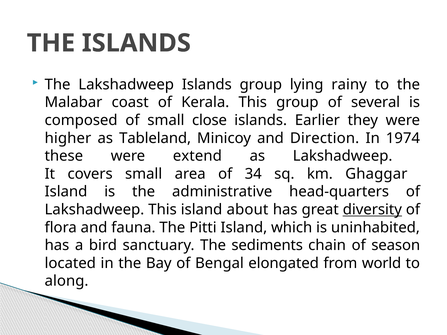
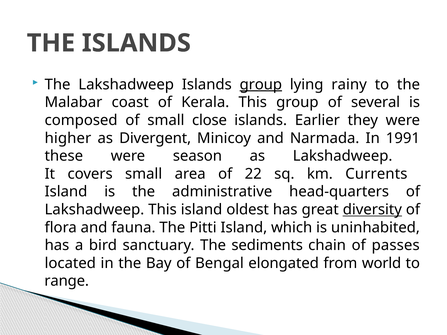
group underline: none -> present (261, 85)
Tableland: Tableland -> Divergent (155, 138)
Direction: Direction -> Narmada (325, 138)
1974: 1974 -> 1991 (403, 138)
extend: extend -> season (197, 156)
34: 34 -> 22 (253, 174)
Ghaggar: Ghaggar -> Currents (376, 174)
about: about -> oldest (248, 210)
season: season -> passes (396, 246)
along: along -> range (67, 281)
